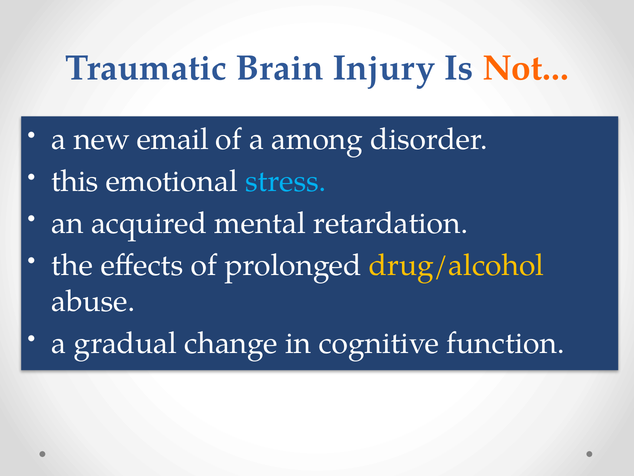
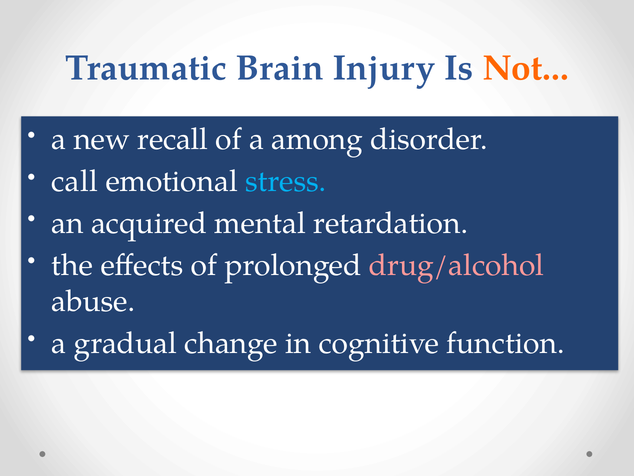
email: email -> recall (173, 139)
this: this -> call (75, 181)
drug/alcohol colour: yellow -> pink (457, 265)
